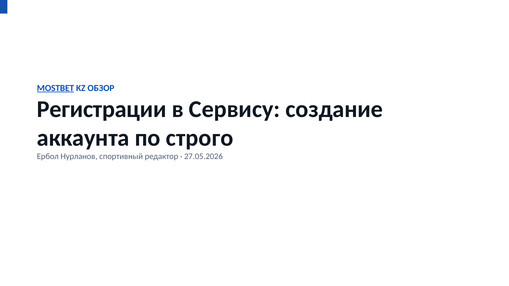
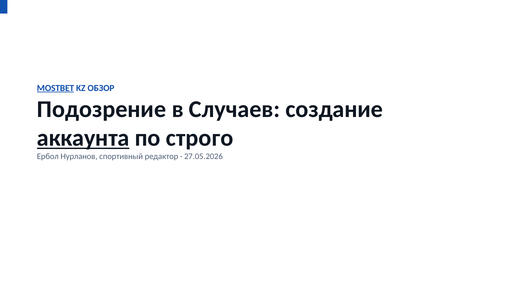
Регистрации: Регистрации -> Подозрение (102, 109)
Сервису: Сервису -> Случаев (235, 109)
аккаунта underline: none -> present (83, 138)
